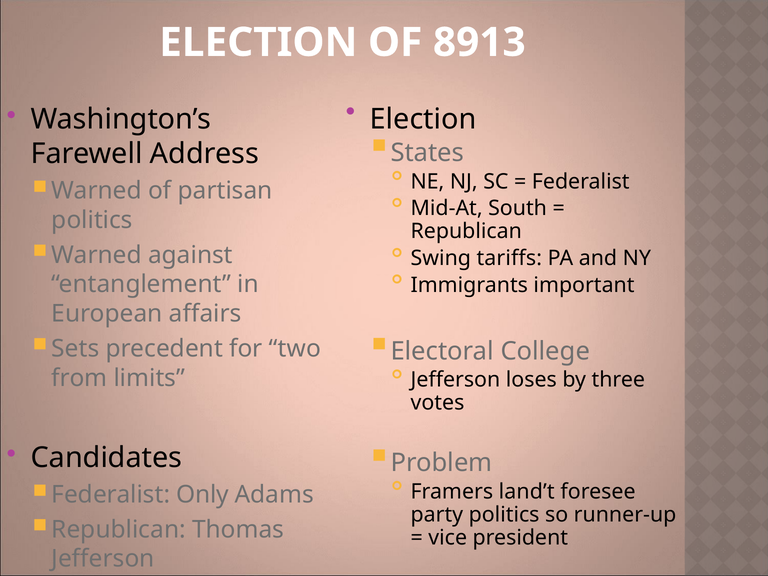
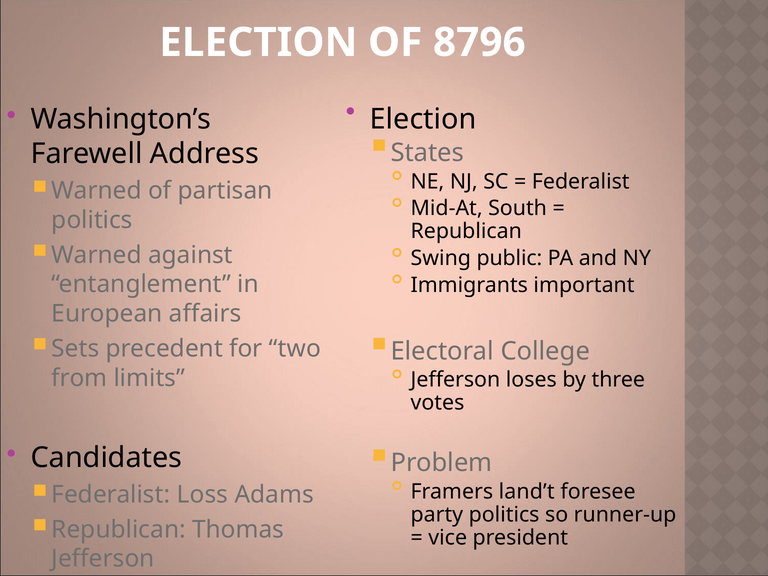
8913: 8913 -> 8796 (479, 42)
tariffs: tariffs -> public (509, 258)
Only: Only -> Loss (202, 495)
